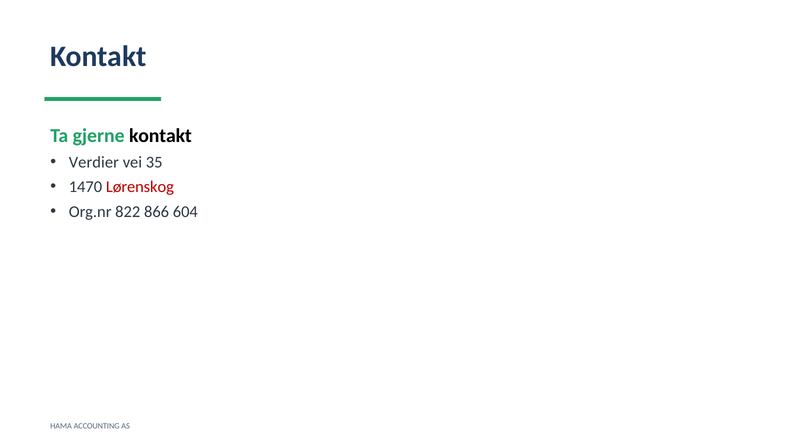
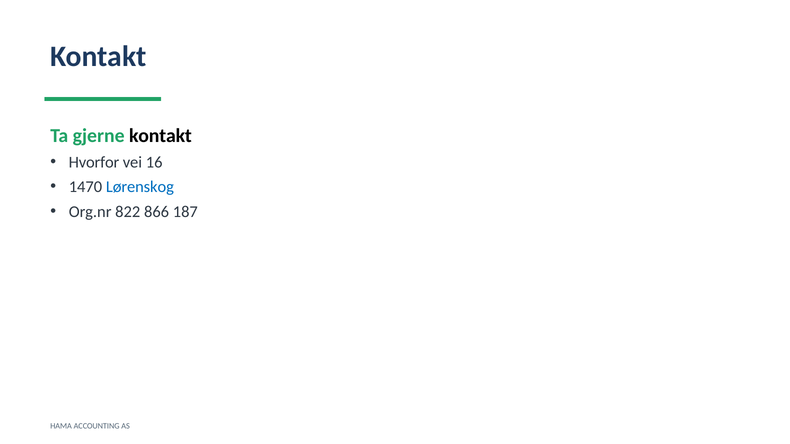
Verdier: Verdier -> Hvorfor (94, 162)
35: 35 -> 16 (154, 162)
Lørenskog colour: red -> blue (140, 187)
604: 604 -> 187 (185, 212)
